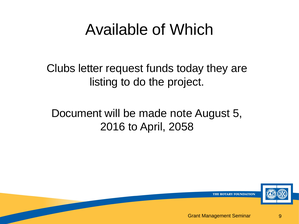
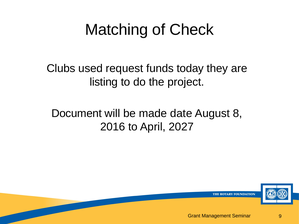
Available: Available -> Matching (117, 30)
Which: Which -> Check (192, 30)
letter: letter -> used (91, 69)
note: note -> date (181, 113)
5: 5 -> 8 (238, 113)
2058: 2058 -> 2027 (181, 127)
